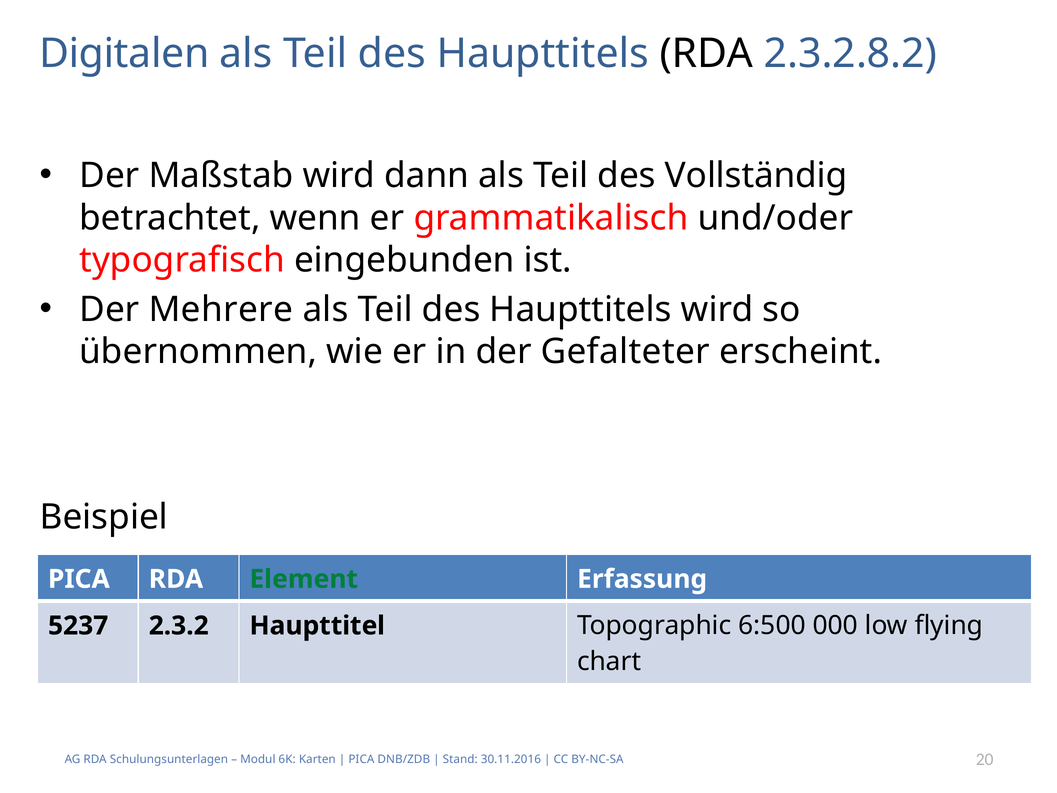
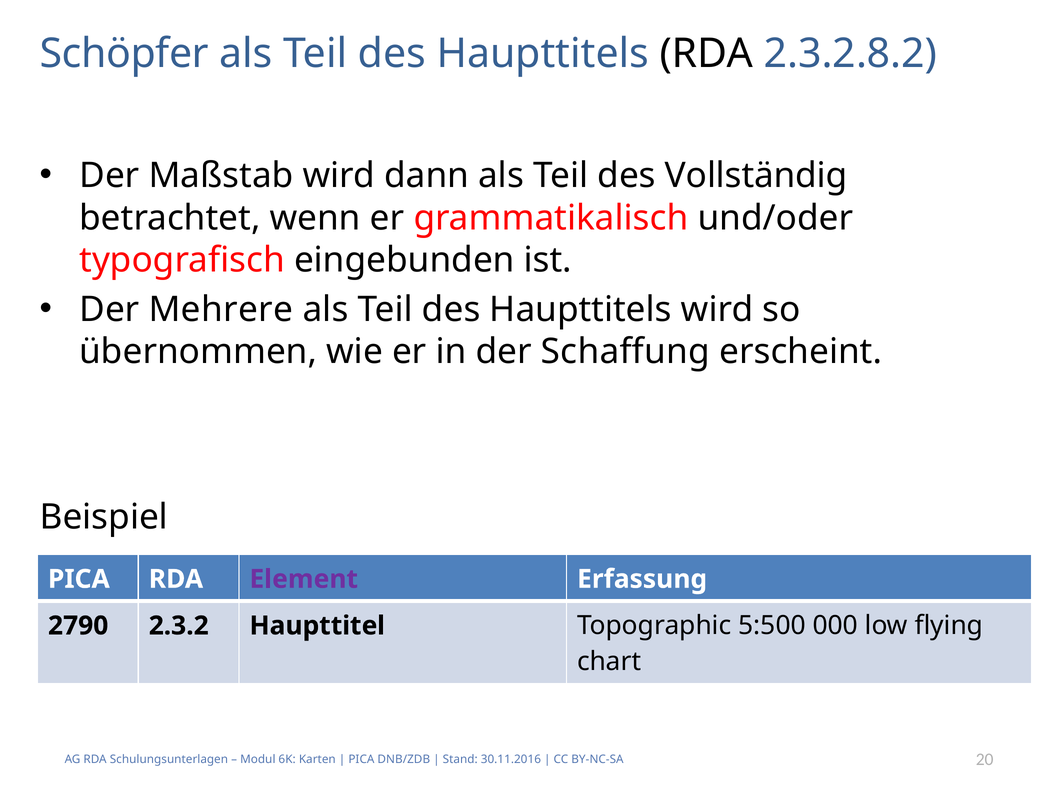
Digitalen: Digitalen -> Schöpfer (124, 53)
Gefalteter: Gefalteter -> Schaffung (625, 352)
Element colour: green -> purple (304, 579)
5237: 5237 -> 2790 (78, 626)
6:500: 6:500 -> 5:500 (772, 626)
